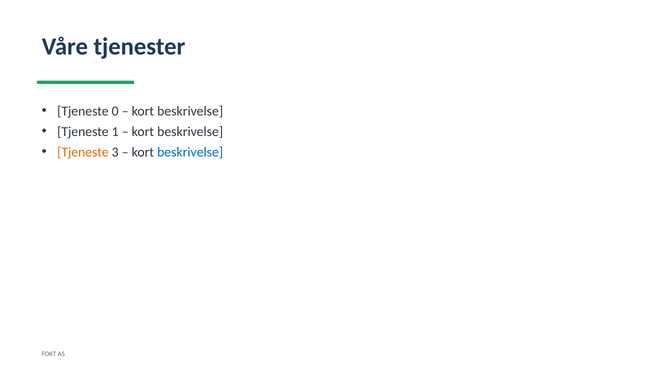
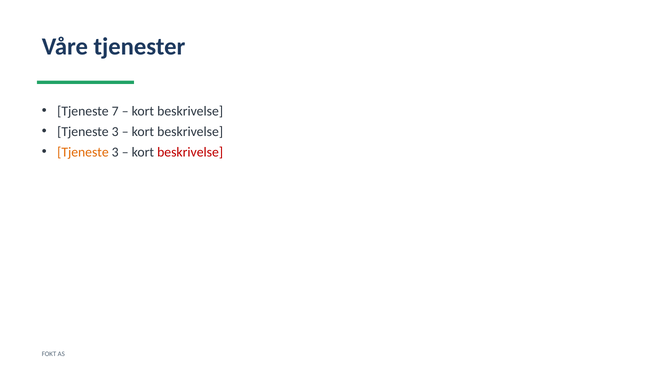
0: 0 -> 7 (115, 111)
1: 1 -> 3 (115, 132)
beskrivelse colour: blue -> red (190, 152)
